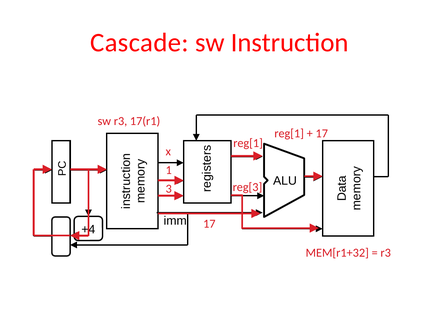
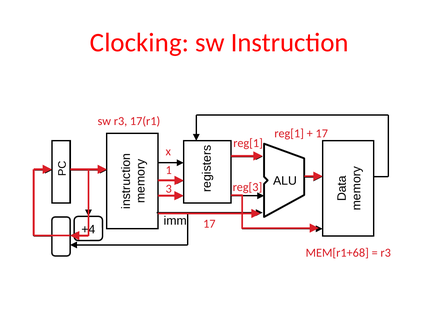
Cascade: Cascade -> Clocking (139, 42)
MEM[r1+32: MEM[r1+32 -> MEM[r1+68 (337, 252)
